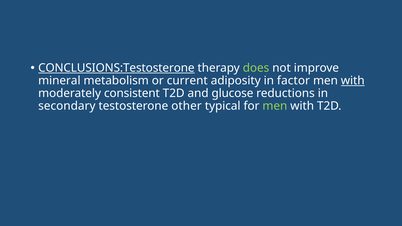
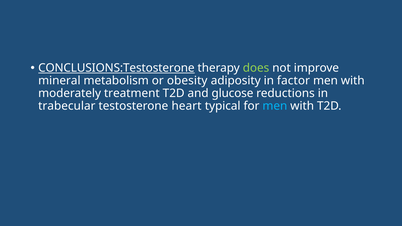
current: current -> obesity (187, 81)
with underline: present -> none (353, 81)
consistent: consistent -> treatment (132, 93)
secondary: secondary -> trabecular (67, 106)
other: other -> heart (187, 106)
men colour: light green -> light blue (275, 106)
